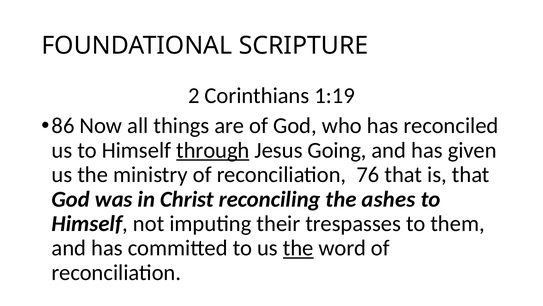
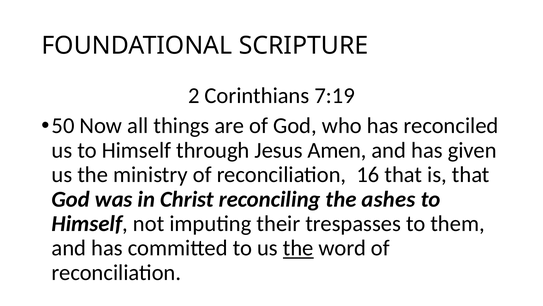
1:19: 1:19 -> 7:19 (335, 95)
86: 86 -> 50 (63, 126)
through underline: present -> none (213, 150)
Going: Going -> Amen (337, 150)
76: 76 -> 16 (368, 174)
